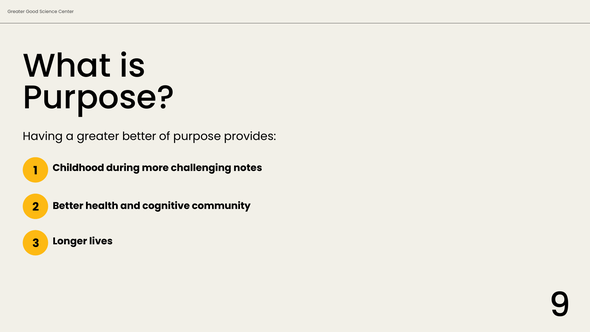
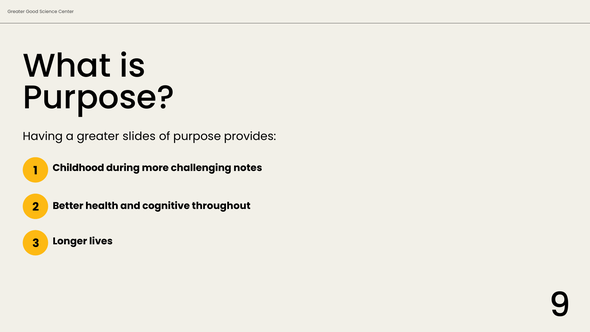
greater better: better -> slides (139, 136)
community: community -> throughout (221, 206)
